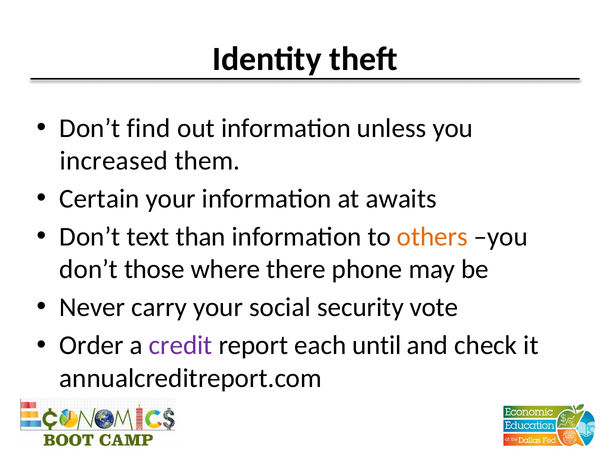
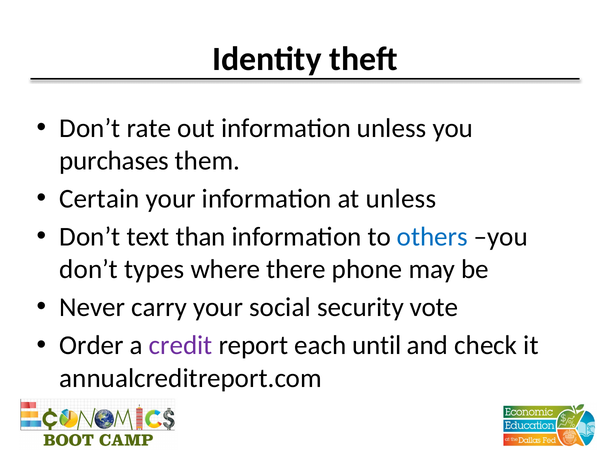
find: find -> rate (149, 128)
increased: increased -> purchases (114, 161)
at awaits: awaits -> unless (401, 199)
others colour: orange -> blue (432, 237)
those: those -> types (154, 269)
